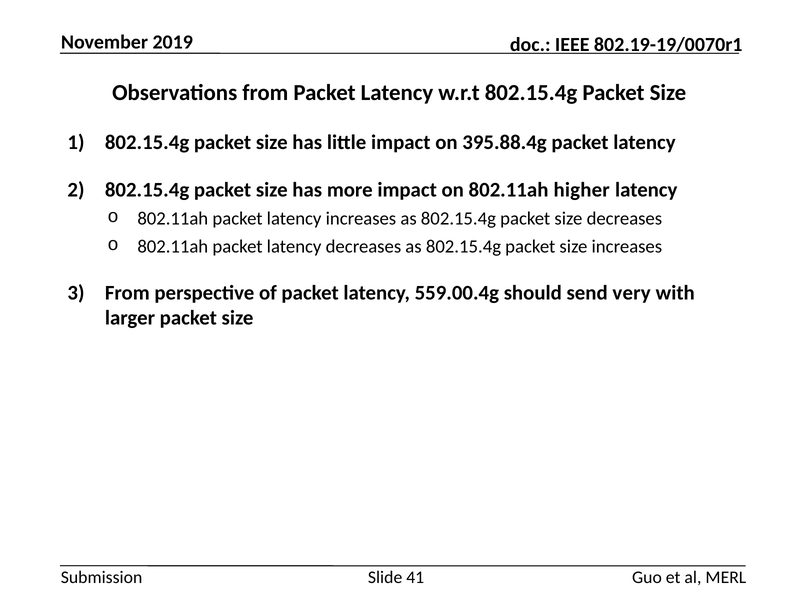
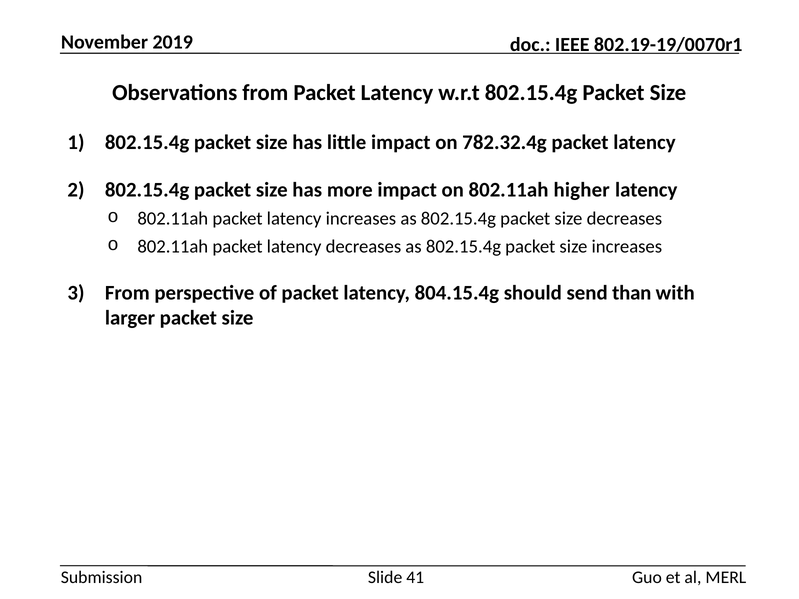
395.88.4g: 395.88.4g -> 782.32.4g (505, 143)
559.00.4g: 559.00.4g -> 804.15.4g (457, 293)
very: very -> than (632, 293)
